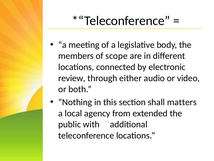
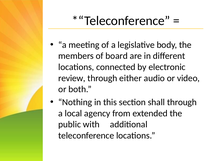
scope: scope -> board (117, 56)
shall matters: matters -> through (182, 102)
